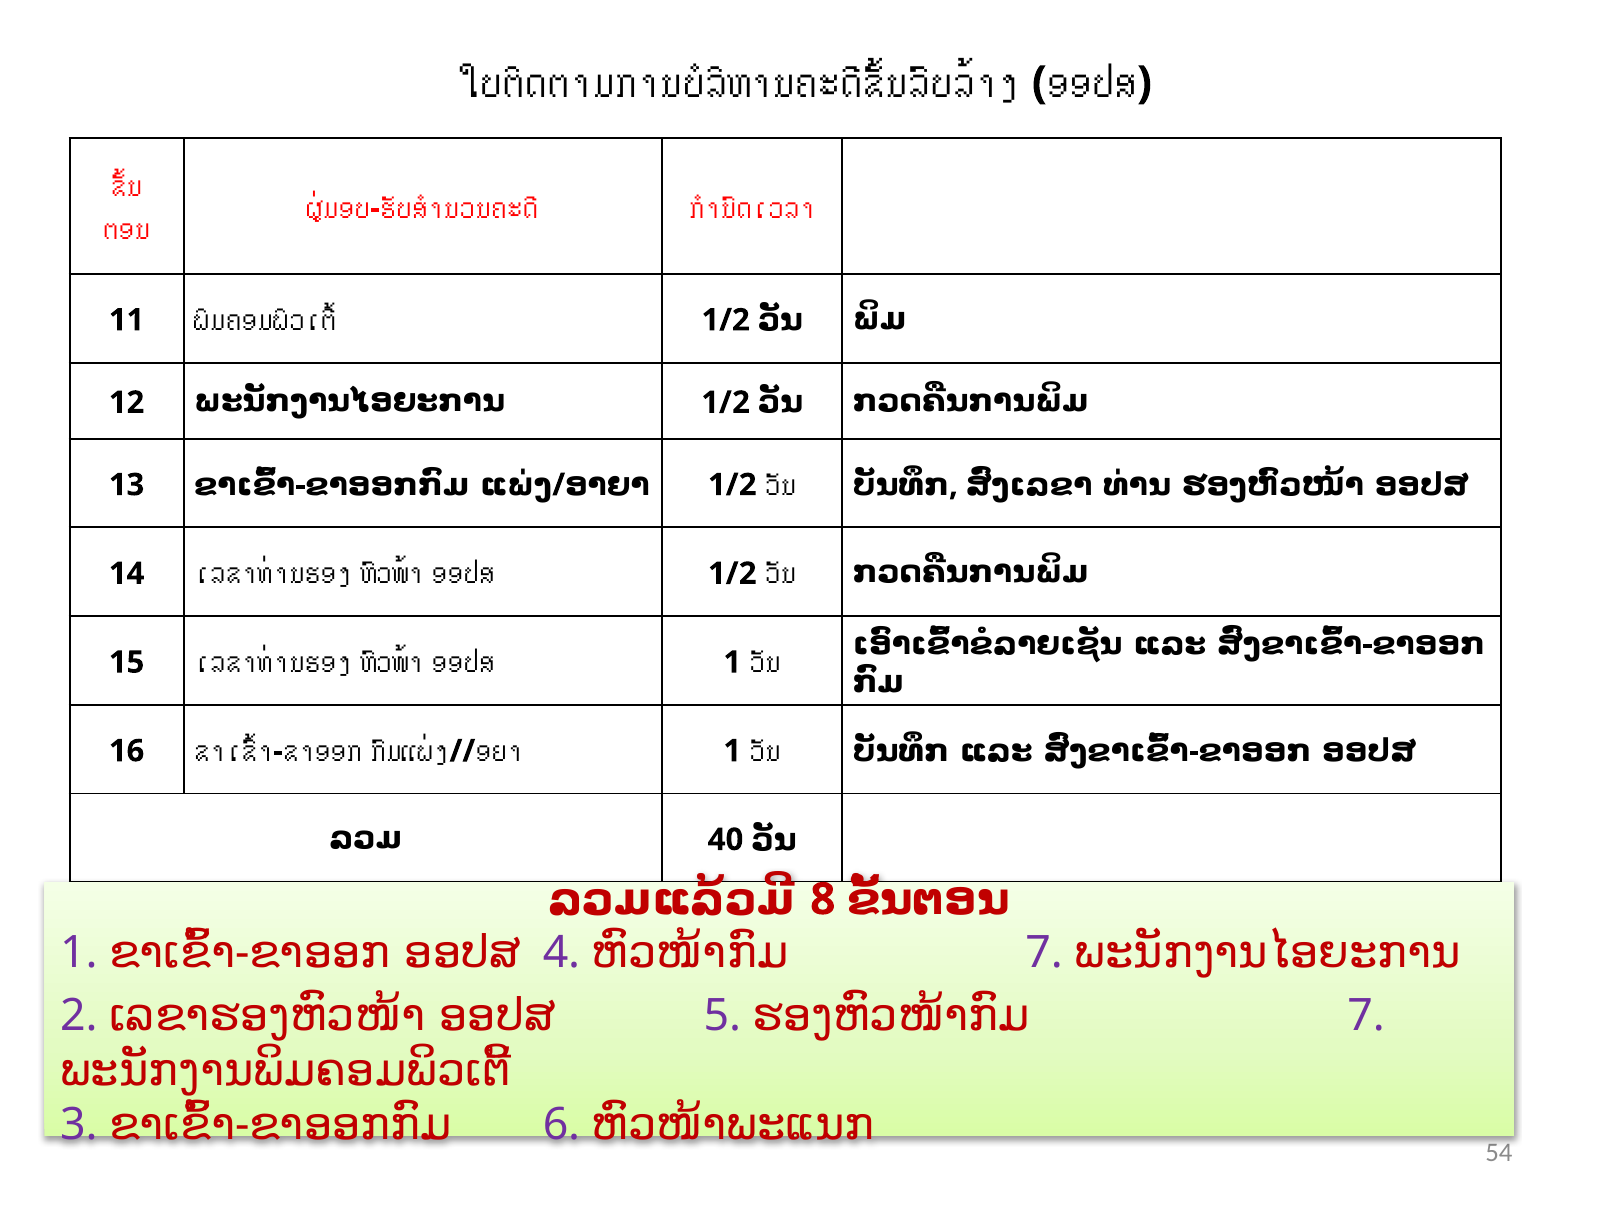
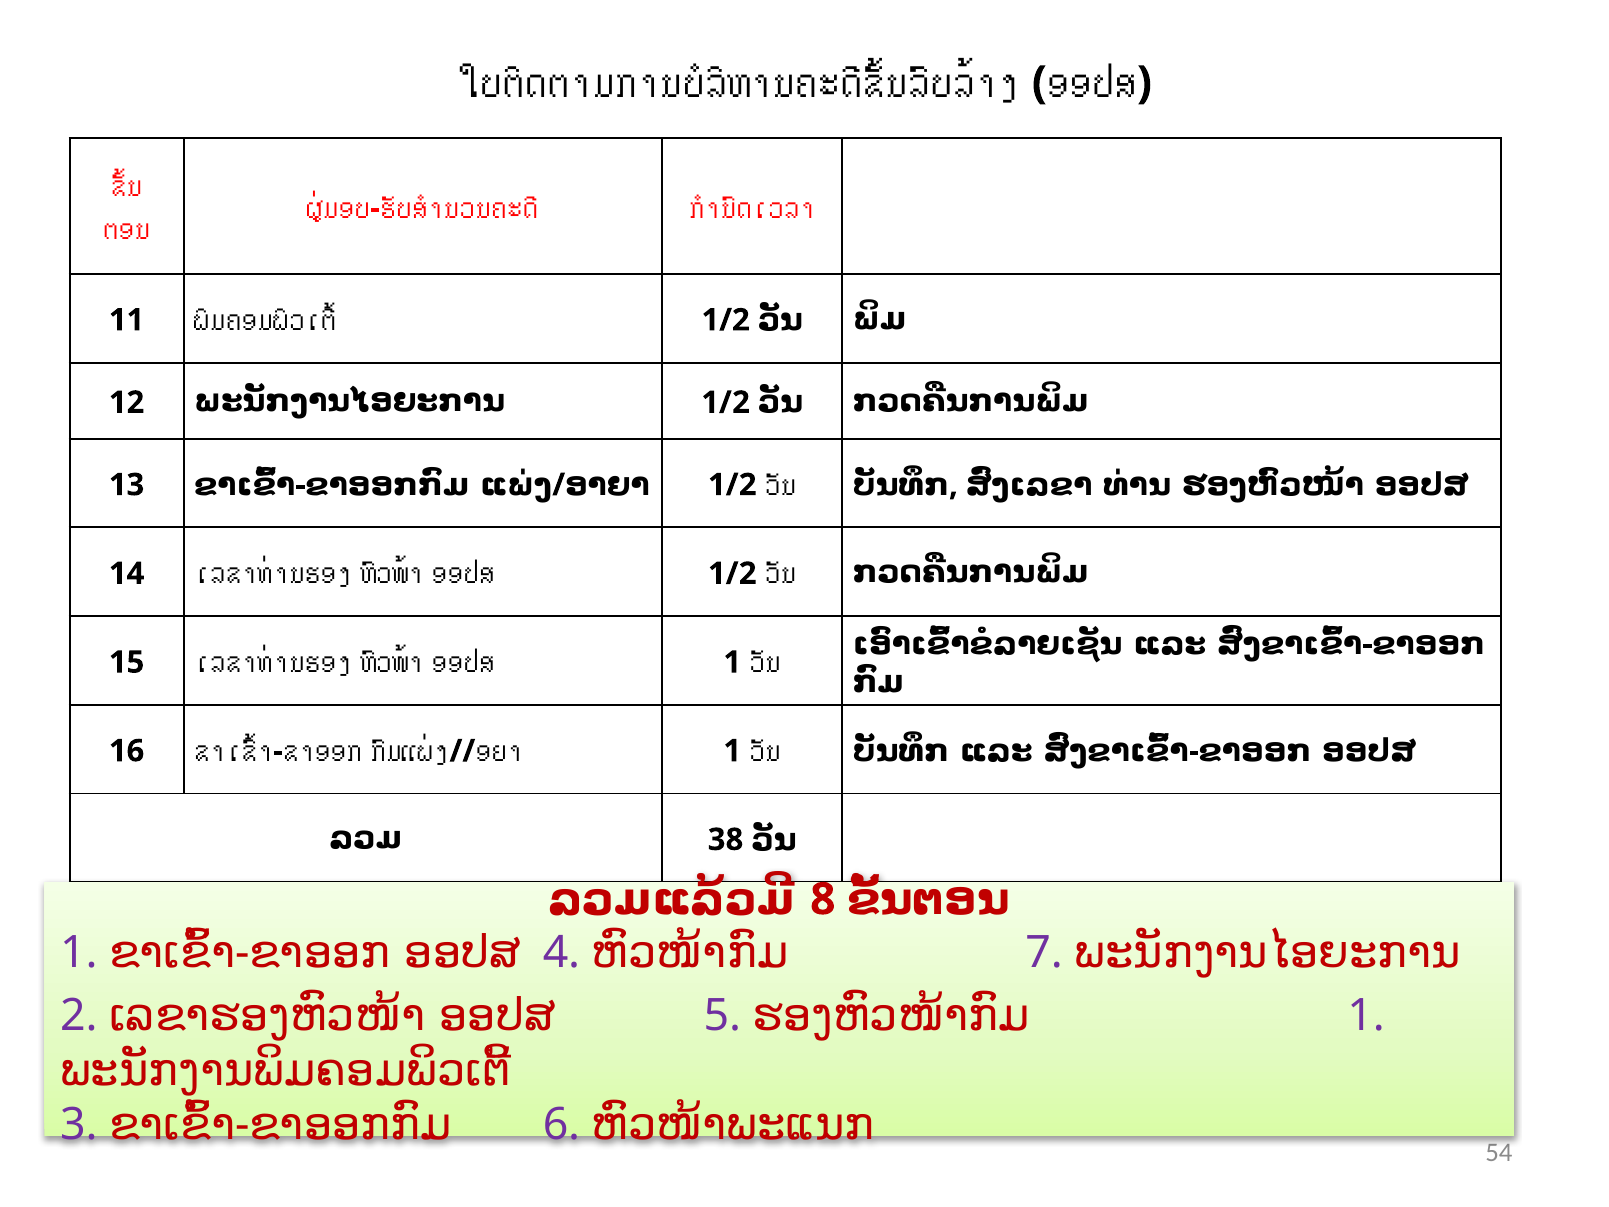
40: 40 -> 38 (726, 840)
7: 7 -> 1 (1366, 1015)
